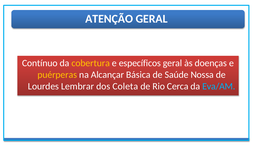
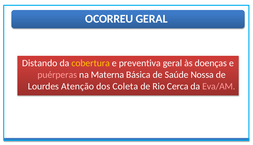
ATENÇÃO: ATENÇÃO -> OCORREU (109, 19)
Contínuo: Contínuo -> Distando (40, 63)
específicos: específicos -> preventiva (140, 63)
puérperas colour: yellow -> pink (57, 74)
Alcançar: Alcançar -> Materna (107, 74)
Lembrar: Lembrar -> Atenção (78, 86)
Eva/AM colour: light blue -> pink (219, 86)
